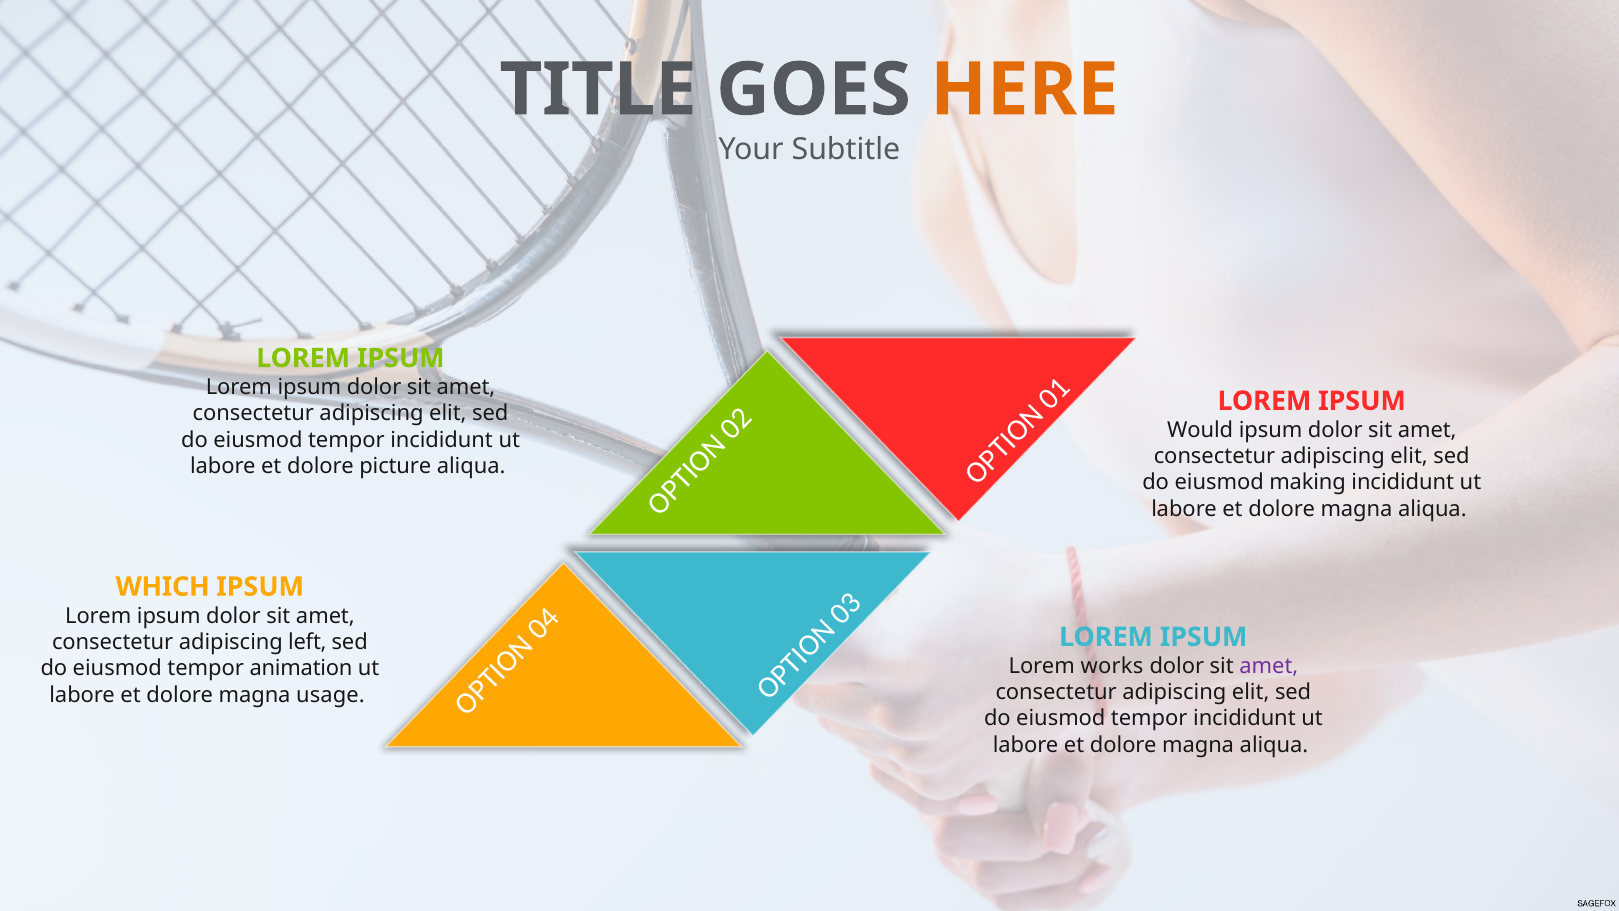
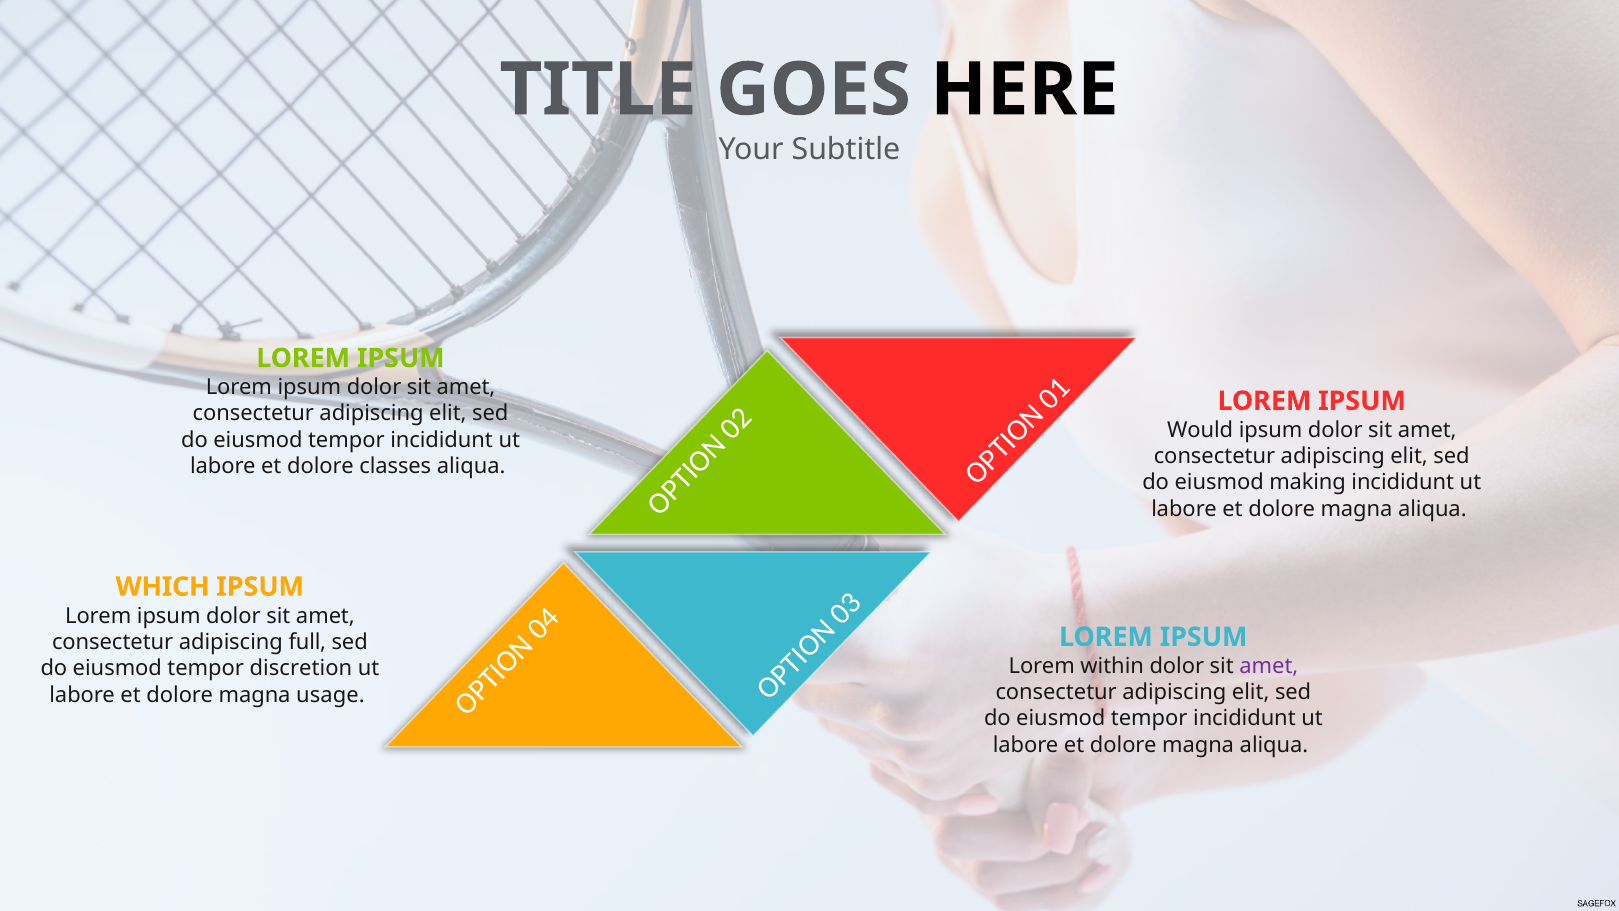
HERE colour: orange -> black (1024, 90)
picture: picture -> classes (395, 466)
left: left -> full (307, 642)
works: works -> within (1112, 666)
animation: animation -> discretion (301, 668)
